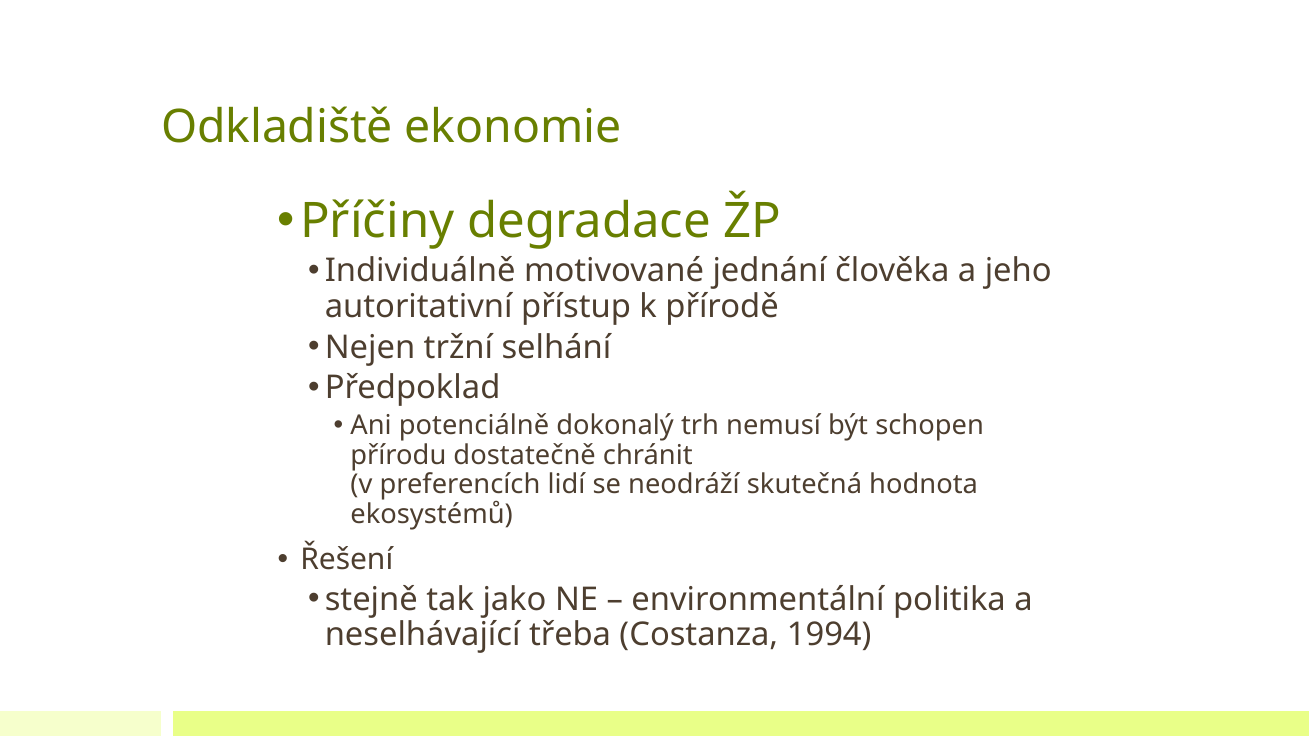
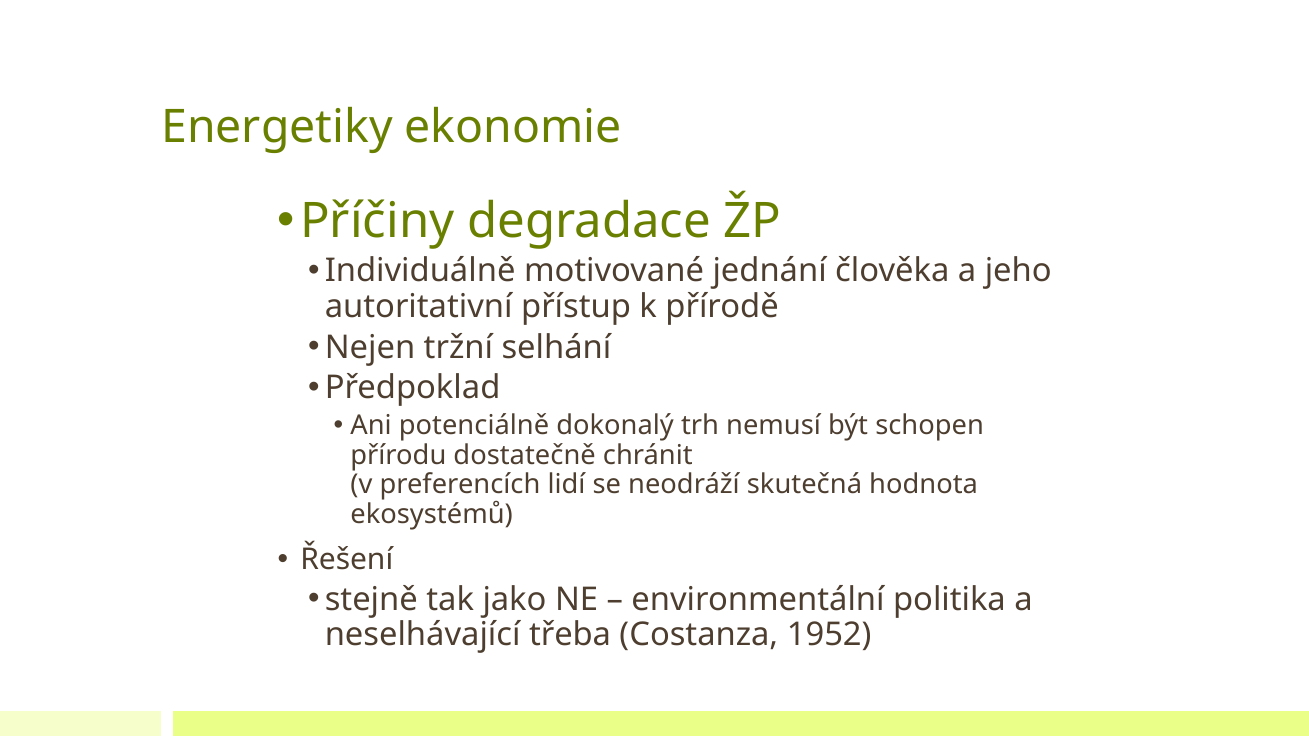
Odkladiště: Odkladiště -> Energetiky (277, 127)
1994: 1994 -> 1952 (829, 635)
